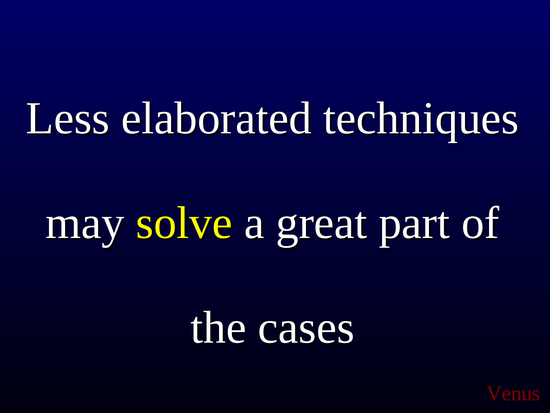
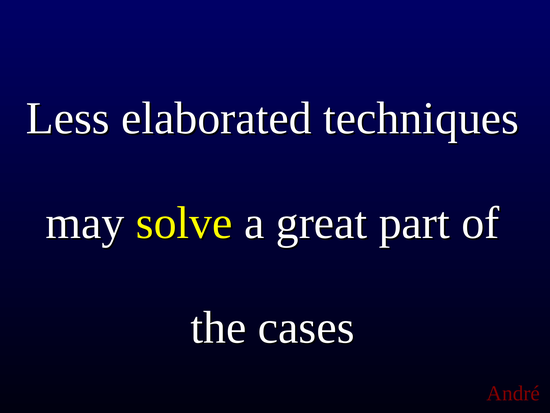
Venus: Venus -> André (513, 393)
